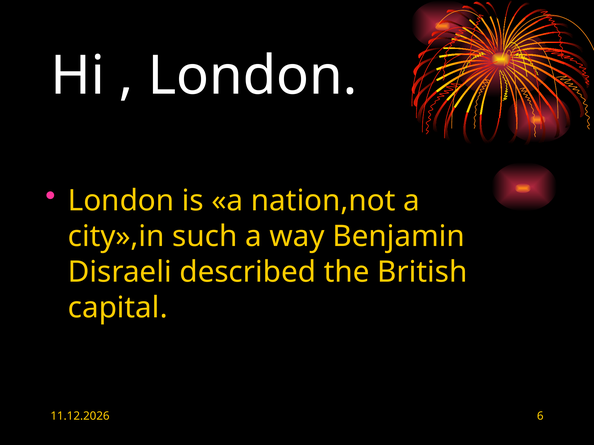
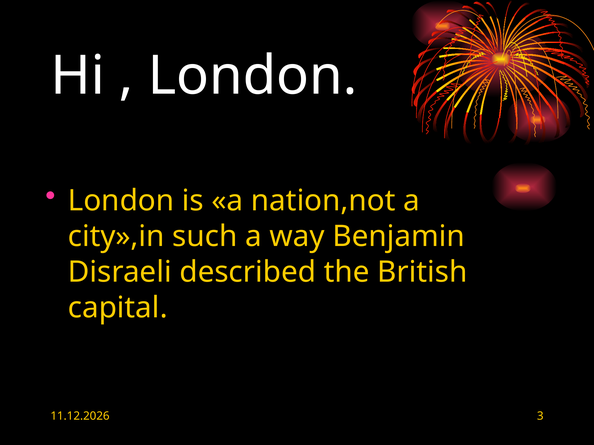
6: 6 -> 3 (540, 417)
